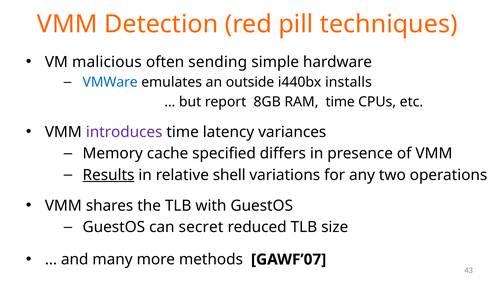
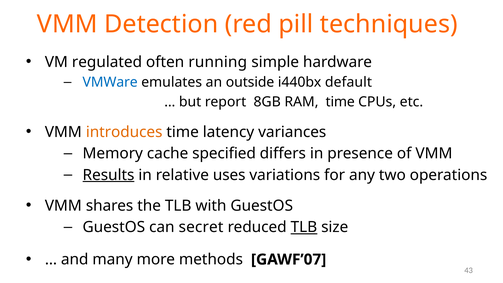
malicious: malicious -> regulated (107, 62)
sending: sending -> running (218, 62)
installs: installs -> default (348, 82)
introduces colour: purple -> orange (124, 132)
shell: shell -> uses (229, 175)
TLB underline: none -> present (304, 227)
